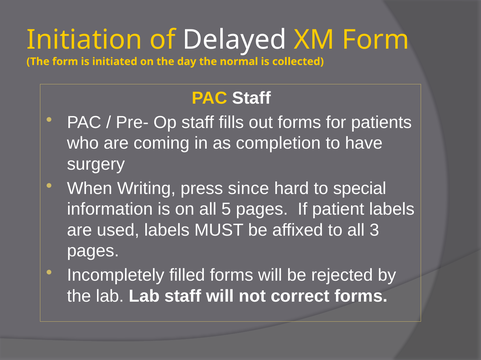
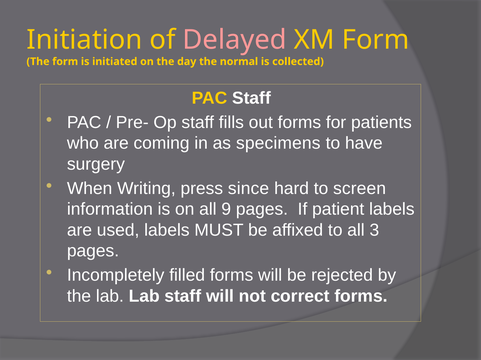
Delayed colour: white -> pink (235, 40)
completion: completion -> specimens (278, 143)
special: special -> screen (360, 189)
5: 5 -> 9 (226, 210)
